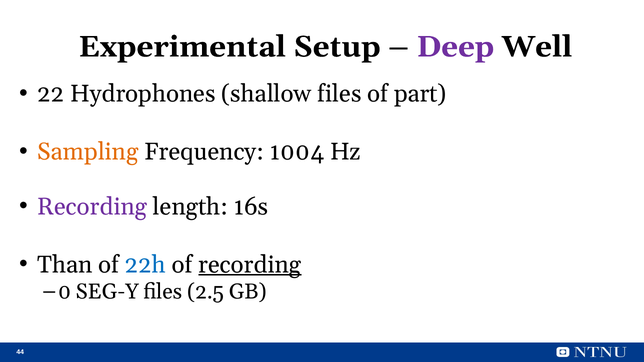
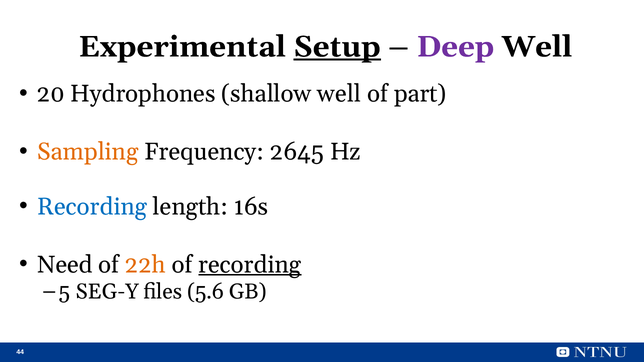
Setup underline: none -> present (337, 47)
22: 22 -> 20 (51, 94)
shallow files: files -> well (339, 94)
1004: 1004 -> 2645 (297, 152)
Recording colour: purple -> blue (92, 207)
Than: Than -> Need (65, 265)
22h colour: blue -> orange (146, 265)
0: 0 -> 5 (64, 292)
2.5: 2.5 -> 5.6 (206, 292)
